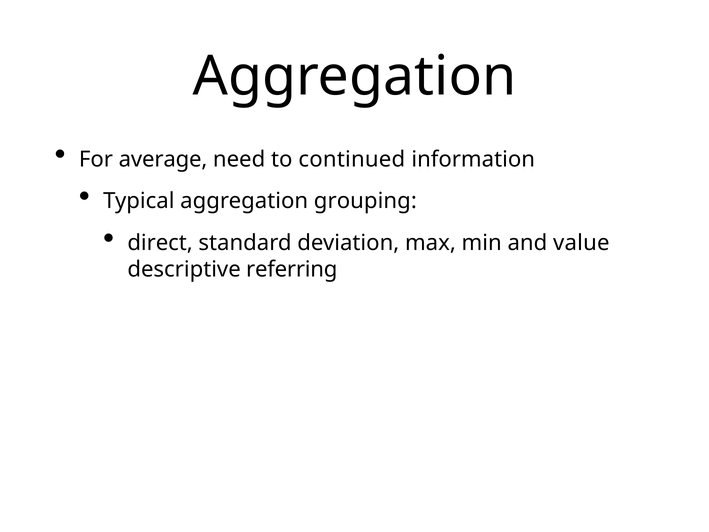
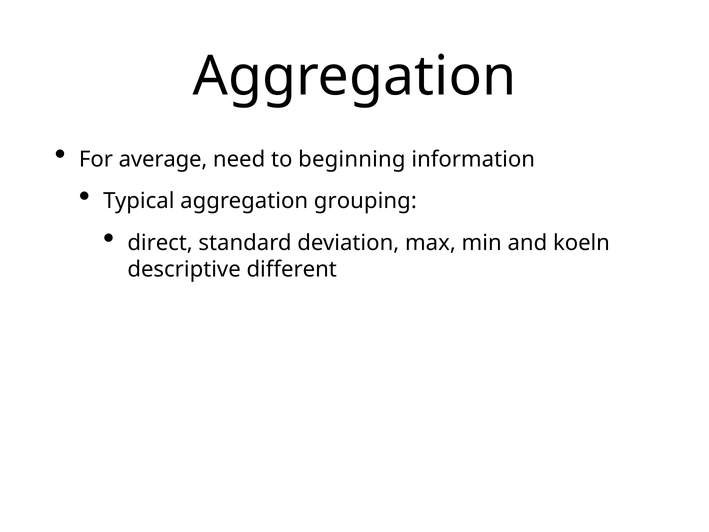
continued: continued -> beginning (352, 159)
value: value -> koeln (581, 243)
referring: referring -> different (292, 269)
